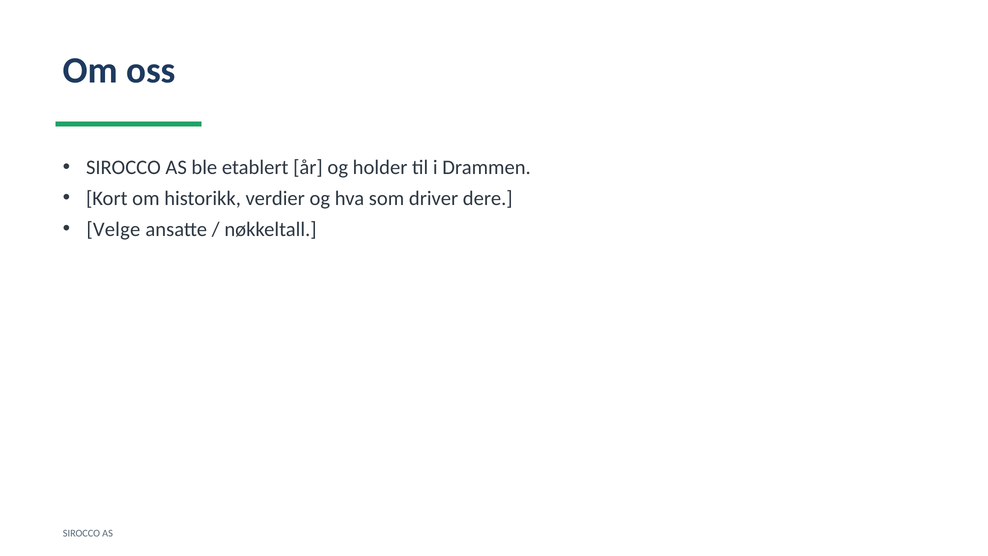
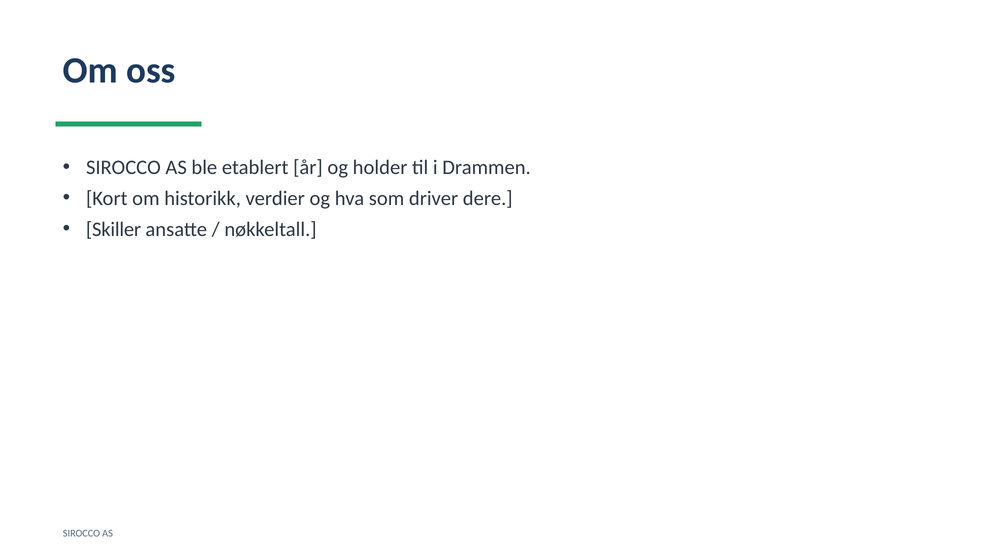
Velge: Velge -> Skiller (114, 229)
